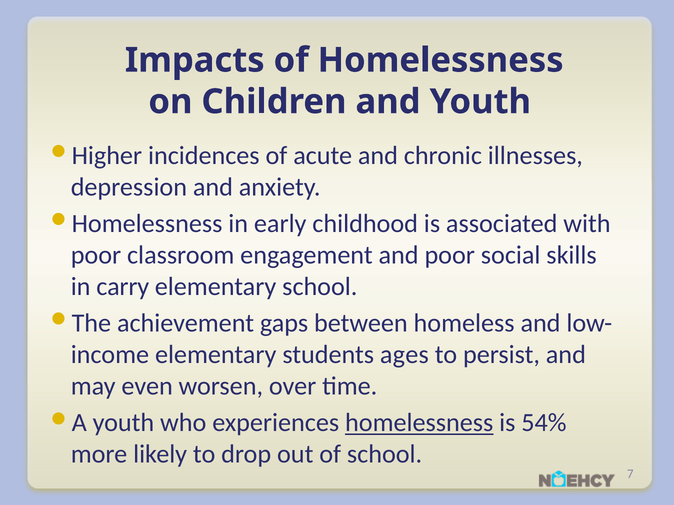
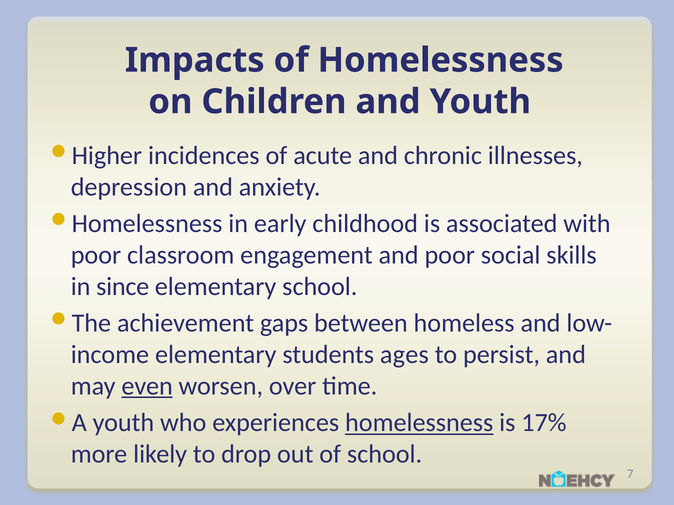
carry: carry -> since (123, 287)
even underline: none -> present (147, 387)
54%: 54% -> 17% (544, 423)
